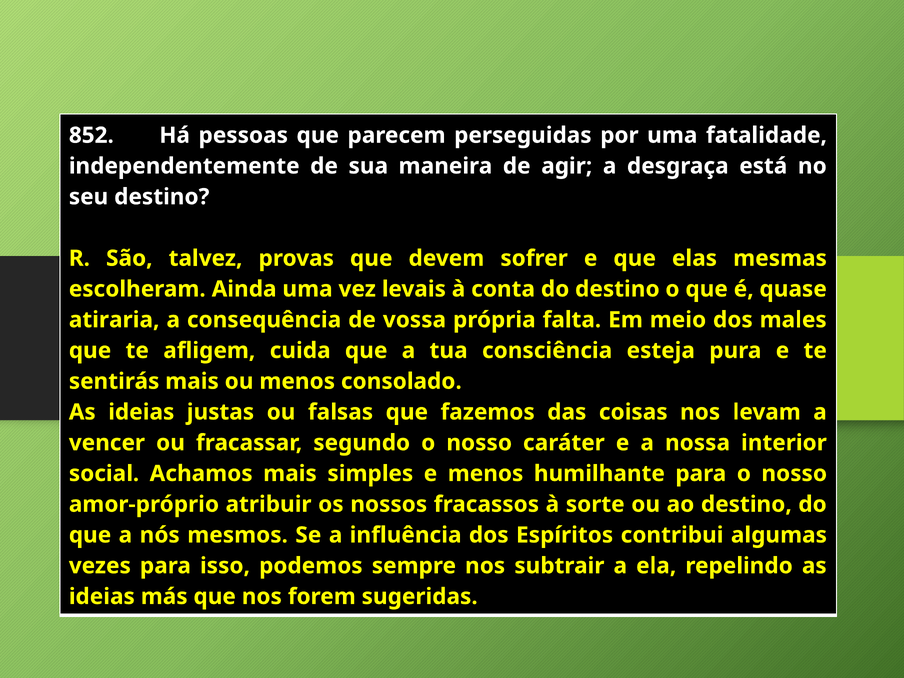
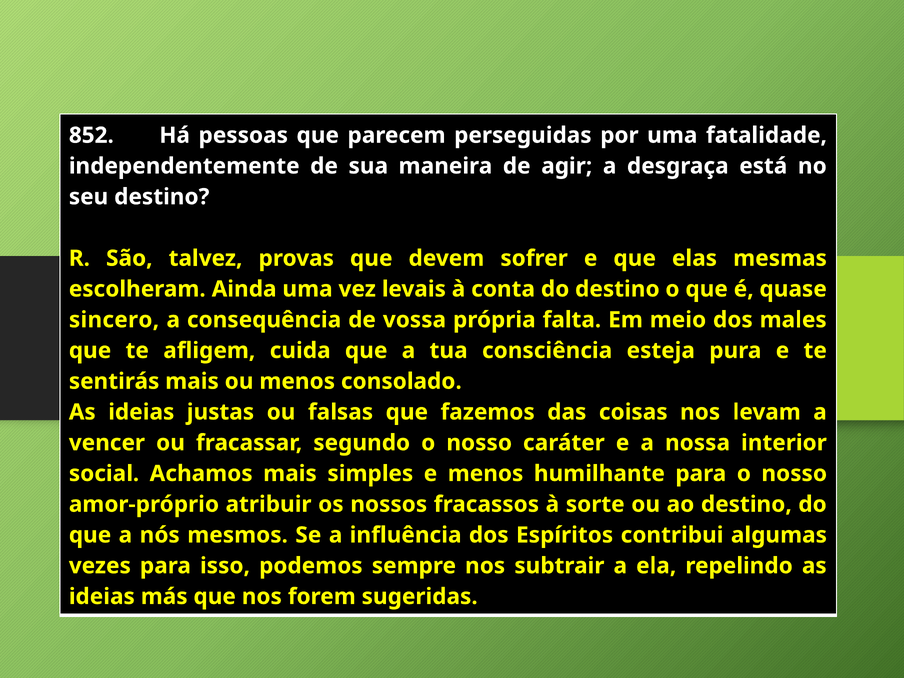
atiraria: atiraria -> sincero (114, 320)
